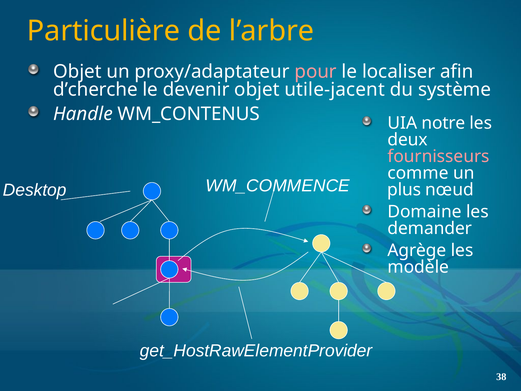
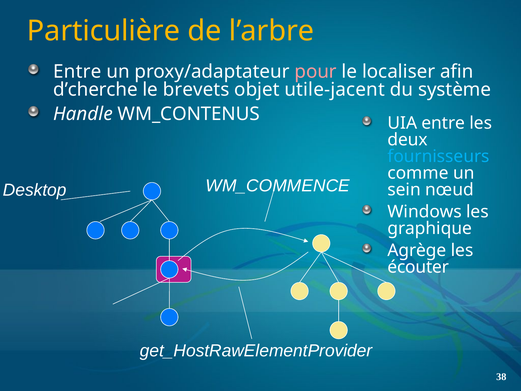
Objet: Objet -> Entre (77, 72)
devenir: devenir -> brevets (196, 90)
UIA notre: notre -> entre (443, 123)
fournisseurs colour: pink -> light blue (439, 156)
plus: plus -> sein (404, 190)
Domaine: Domaine -> Windows (425, 212)
demander: demander -> graphique (430, 228)
modèle: modèle -> écouter (418, 267)
